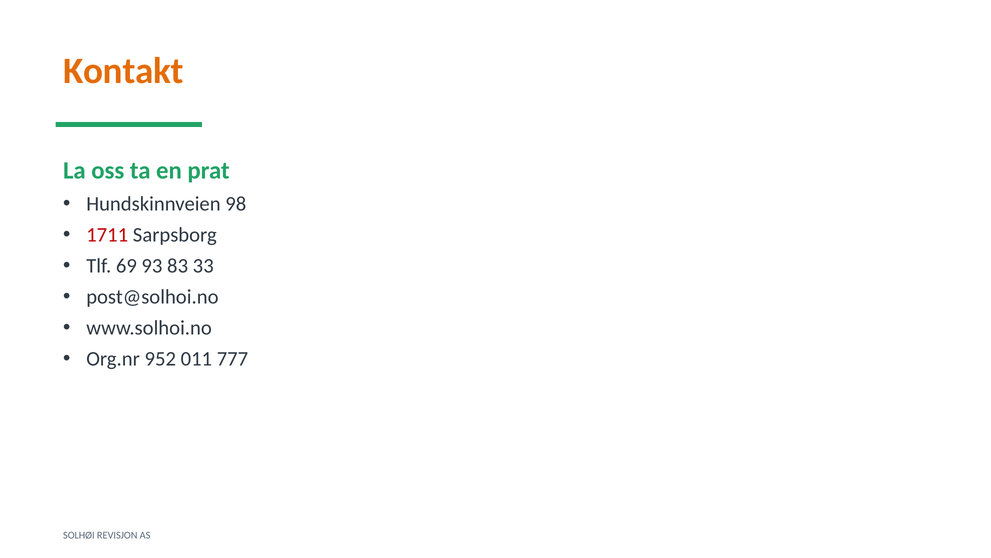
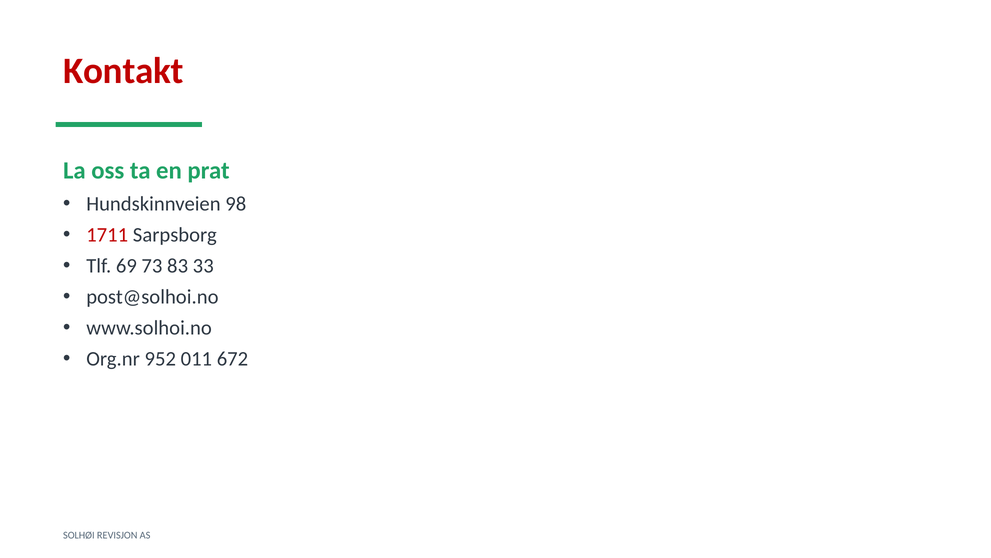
Kontakt colour: orange -> red (123, 71)
93: 93 -> 73 (152, 266)
777: 777 -> 672 (232, 359)
